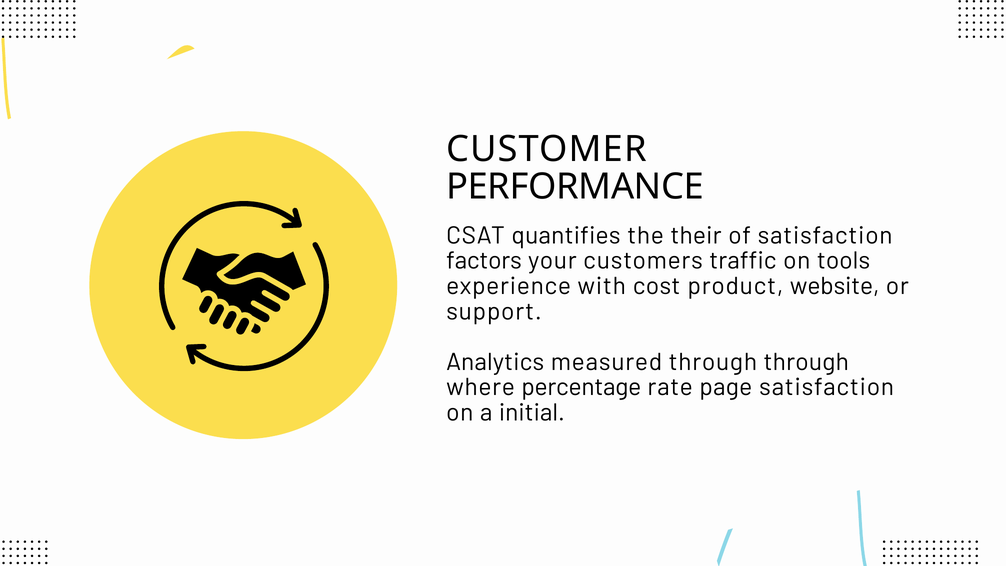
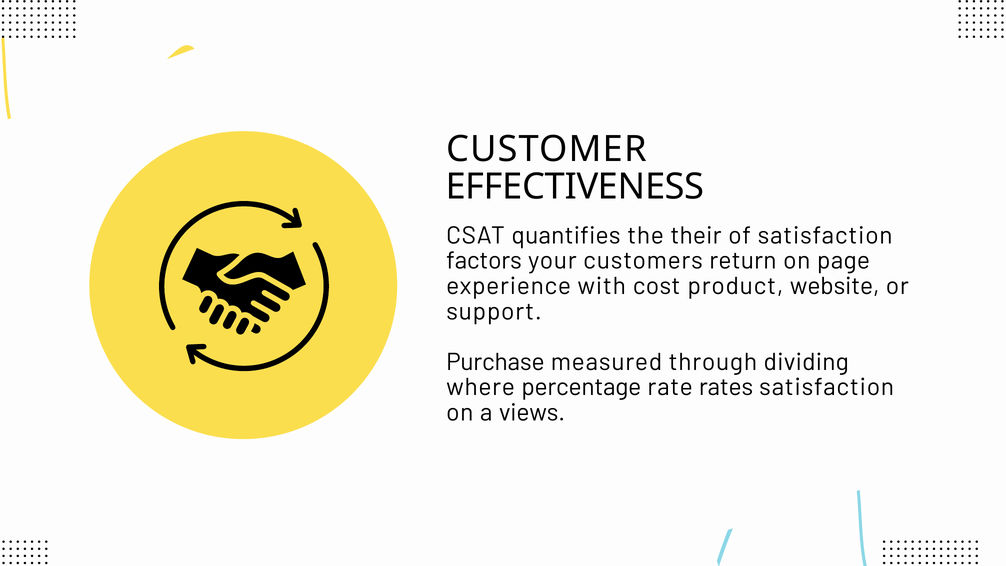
PERFORMANCE: PERFORMANCE -> EFFECTIVENESS (575, 187)
traffic: traffic -> return (743, 261)
tools: tools -> page (843, 261)
Analytics: Analytics -> Purchase (495, 362)
through through: through -> dividing (806, 362)
page: page -> rates (726, 387)
initial: initial -> views (532, 413)
